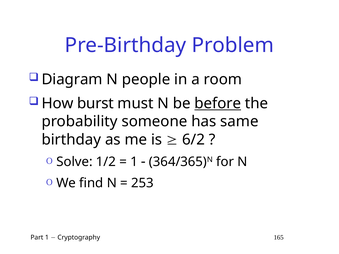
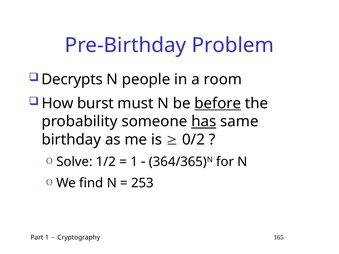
Diagram: Diagram -> Decrypts (72, 80)
has underline: none -> present (204, 122)
6/2: 6/2 -> 0/2 (194, 140)
